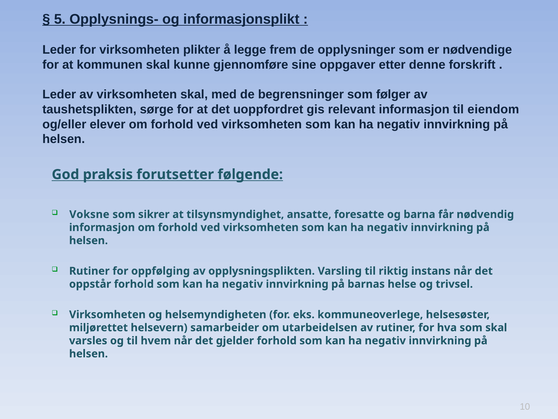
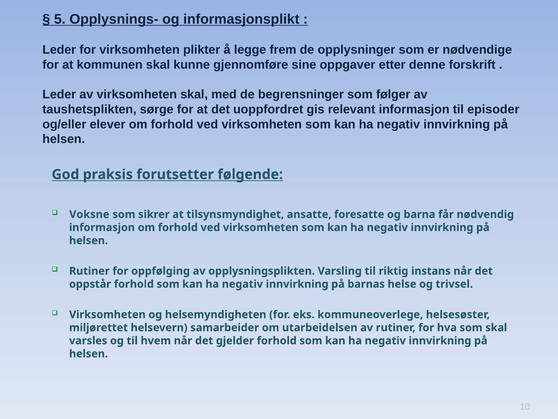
eiendom: eiendom -> episoder (493, 109)
